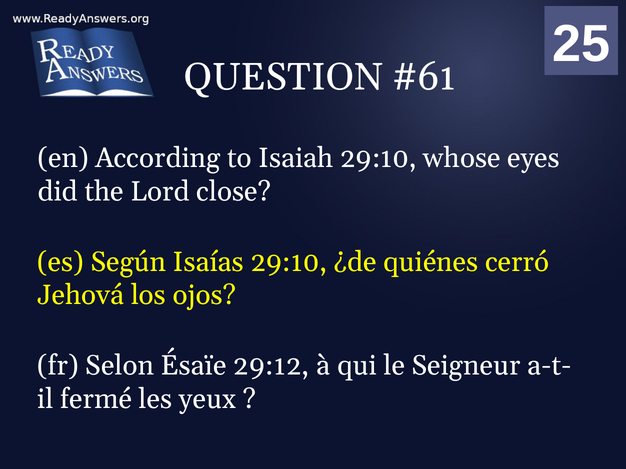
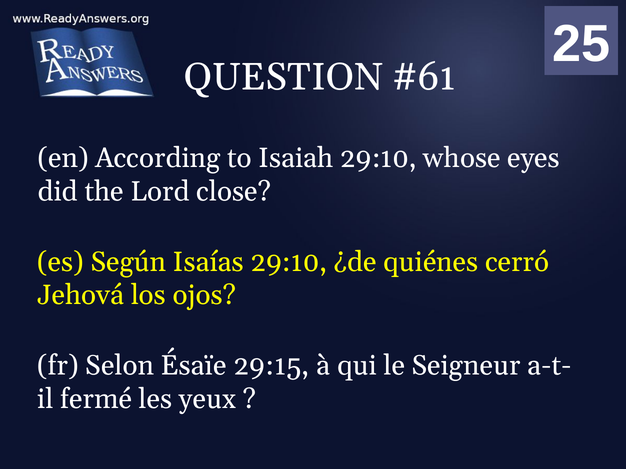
29:12: 29:12 -> 29:15 (271, 366)
